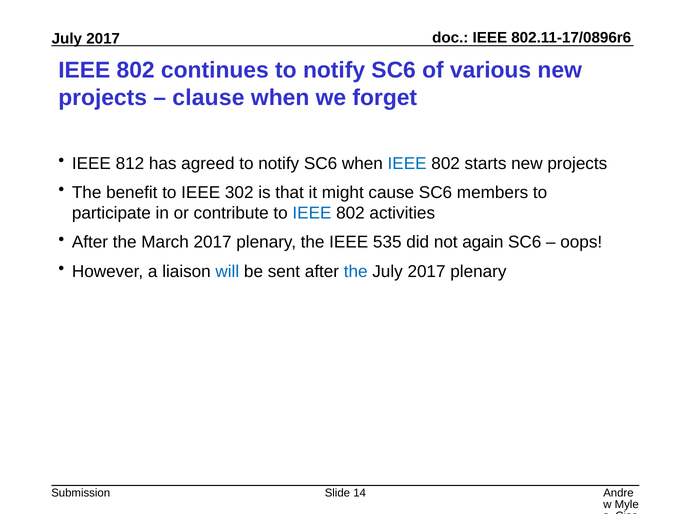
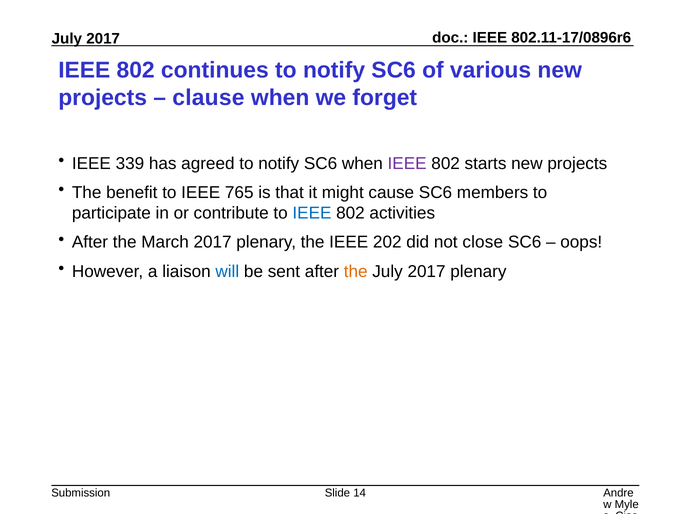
812: 812 -> 339 (130, 163)
IEEE colour: blue -> purple (407, 163)
302: 302 -> 765 (239, 192)
535: 535 -> 202 (387, 242)
again: again -> close (483, 242)
the colour: blue -> orange (356, 271)
